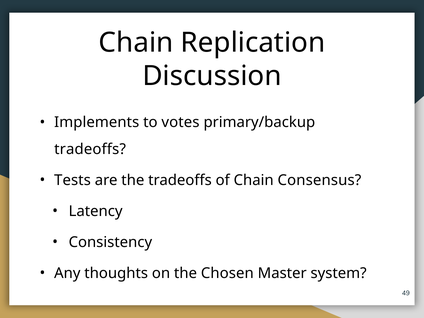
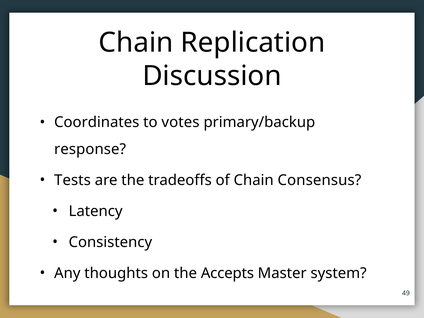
Implements: Implements -> Coordinates (97, 122)
tradeoffs: tradeoffs -> response (90, 149)
Chosen: Chosen -> Accepts (227, 273)
